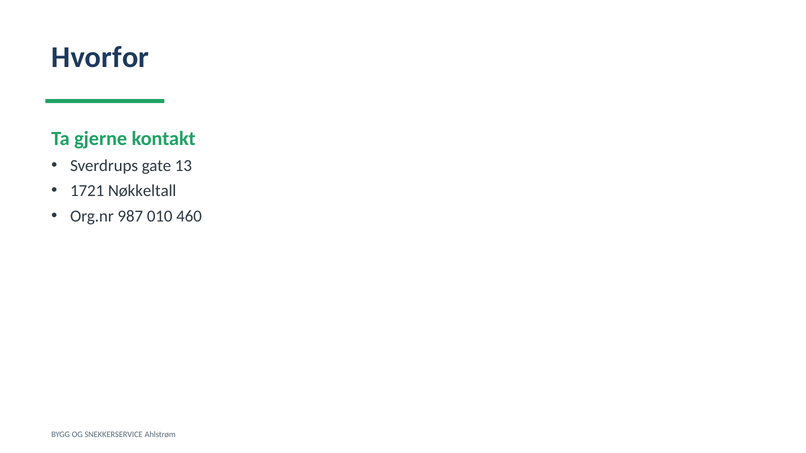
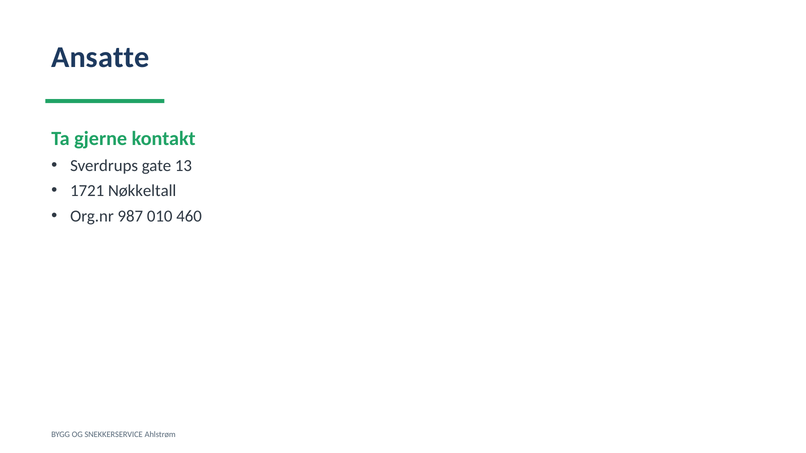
Hvorfor: Hvorfor -> Ansatte (100, 58)
